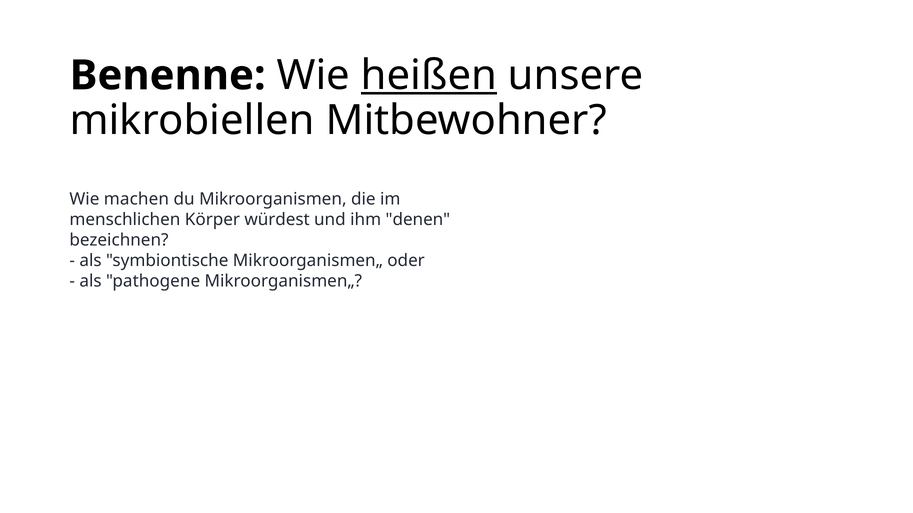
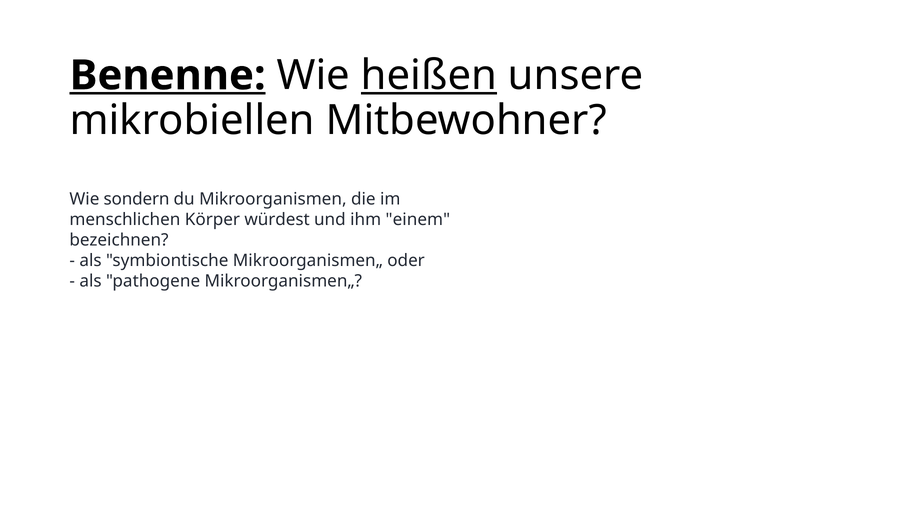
Benenne underline: none -> present (168, 76)
machen: machen -> sondern (137, 199)
denen: denen -> einem (418, 220)
